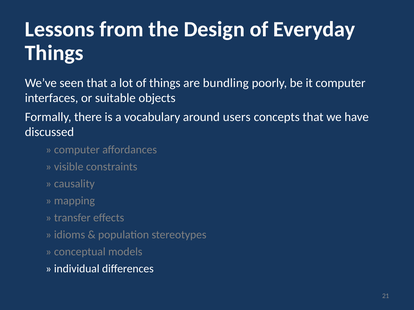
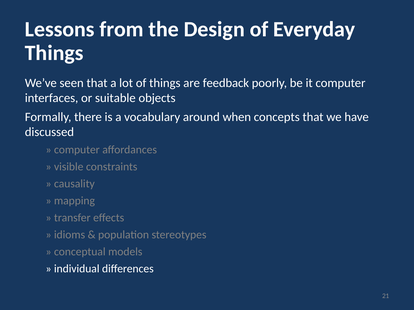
bundling: bundling -> feedback (226, 83)
users: users -> when (237, 117)
